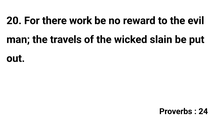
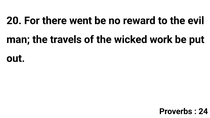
work: work -> went (81, 21)
slain: slain -> work (161, 40)
